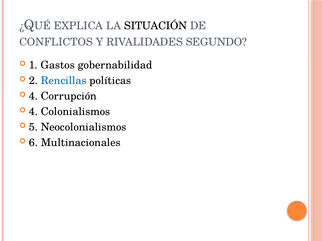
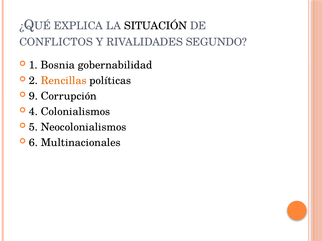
Gastos: Gastos -> Bosnia (58, 65)
Rencillas colour: blue -> orange (64, 81)
4: 4 -> 9 (33, 96)
